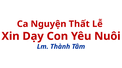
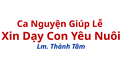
Thất: Thất -> Giúp (79, 24)
